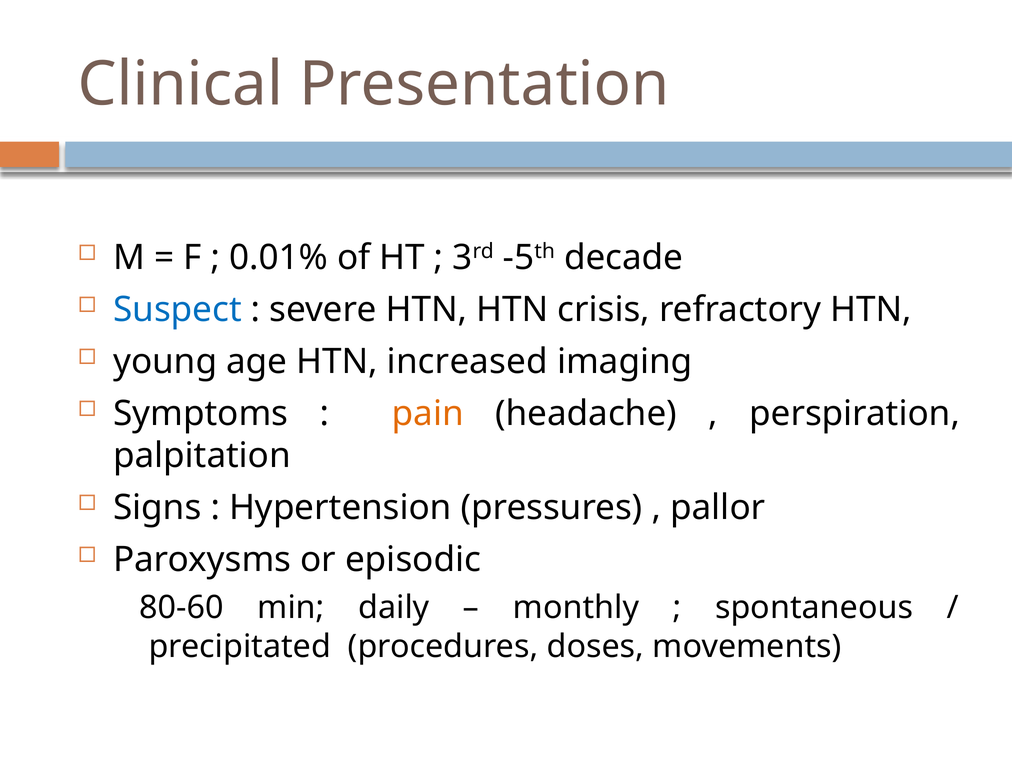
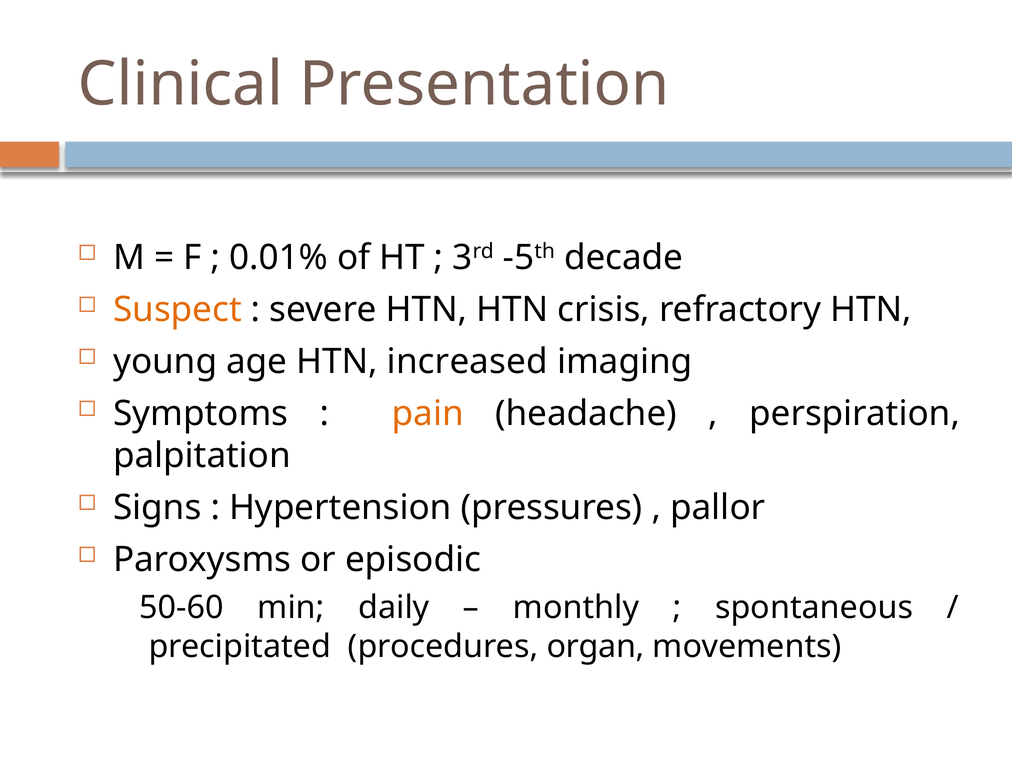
Suspect colour: blue -> orange (177, 310)
80-60: 80-60 -> 50-60 (181, 608)
doses: doses -> organ (596, 646)
